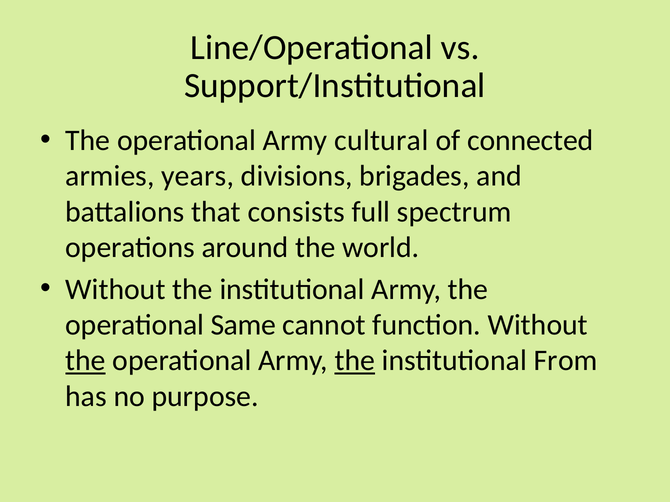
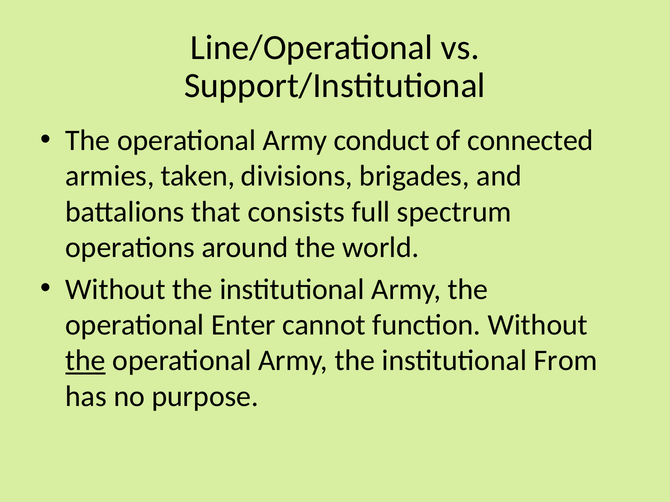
cultural: cultural -> conduct (382, 141)
years: years -> taken (198, 176)
Same: Same -> Enter (243, 325)
the underline: present -> none (355, 361)
